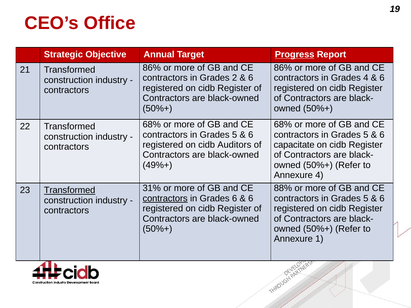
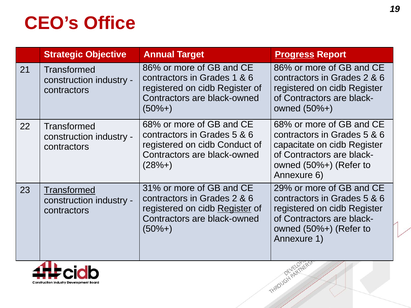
Grades 2: 2 -> 1 (235, 78)
4: 4 -> 2 (366, 78)
Auditors: Auditors -> Conduct (234, 145)
49%+: 49%+ -> 28%+ (157, 165)
Annexure 4: 4 -> 6 (319, 175)
88%: 88% -> 29% (283, 188)
contractors underline: present -> none (165, 199)
6: 6 -> 2 (235, 199)
Register underline: none -> present (234, 209)
